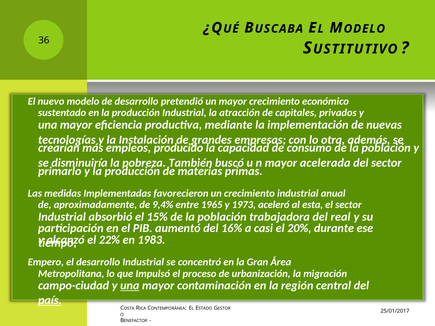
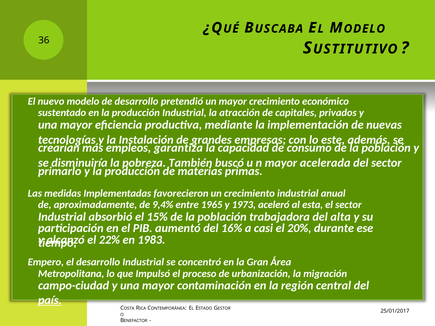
otra: otra -> este (333, 140)
producido: producido -> garantiza (178, 148)
real: real -> alta (341, 217)
una underline: present -> none (130, 286)
